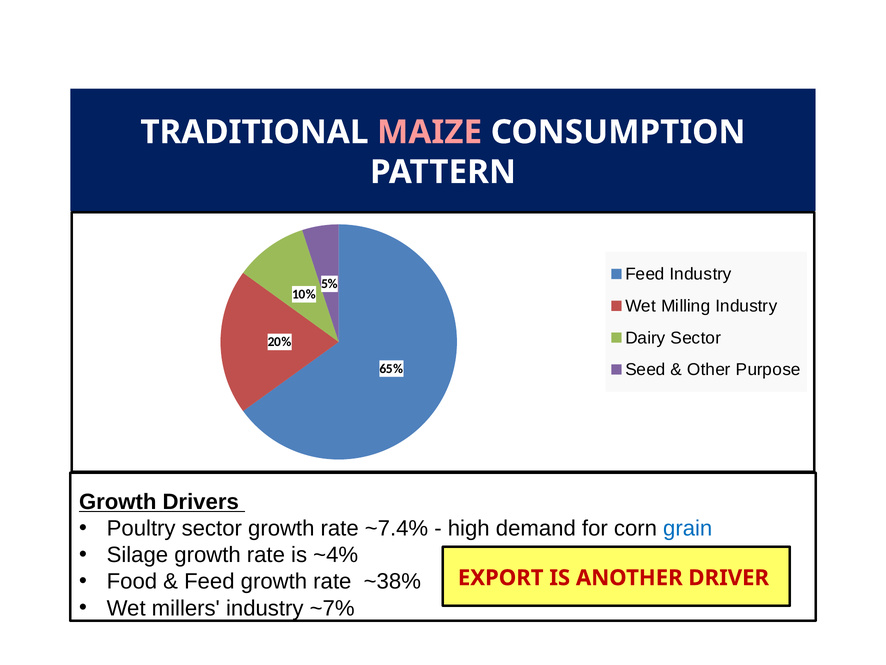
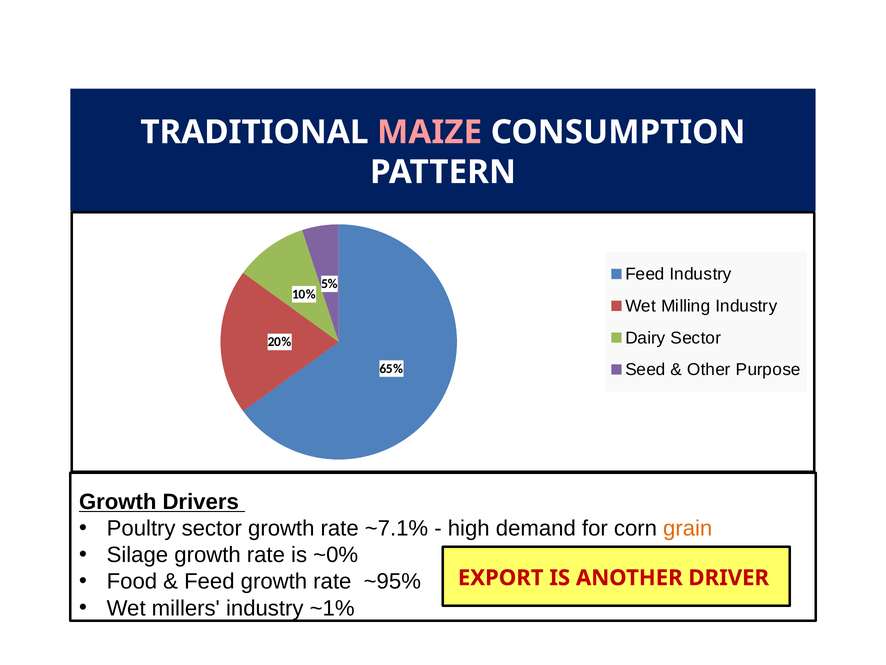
~7.4%: ~7.4% -> ~7.1% (397, 528)
grain colour: blue -> orange (688, 528)
~4%: ~4% -> ~0% (336, 555)
~38%: ~38% -> ~95% (392, 581)
~7%: ~7% -> ~1% (332, 608)
